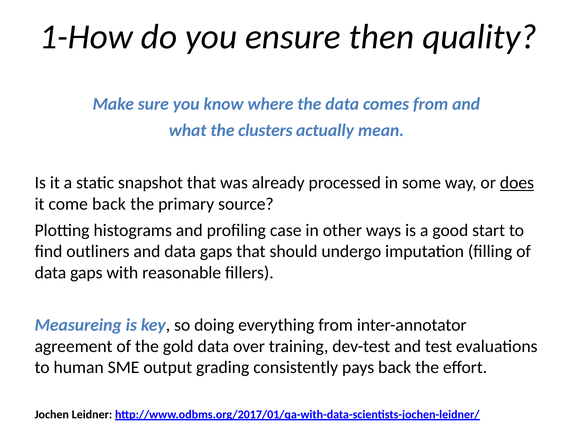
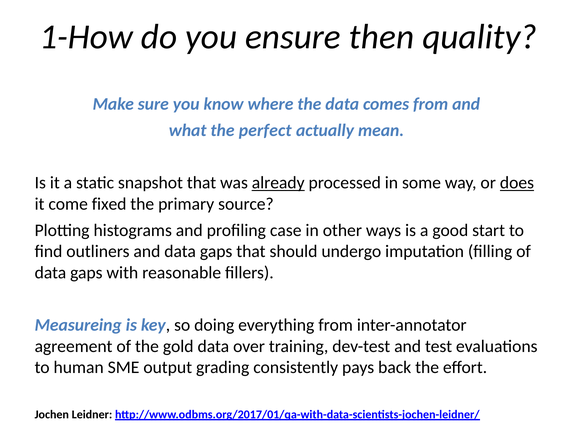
clusters: clusters -> perfect (265, 130)
already underline: none -> present (278, 183)
come back: back -> fixed (109, 204)
